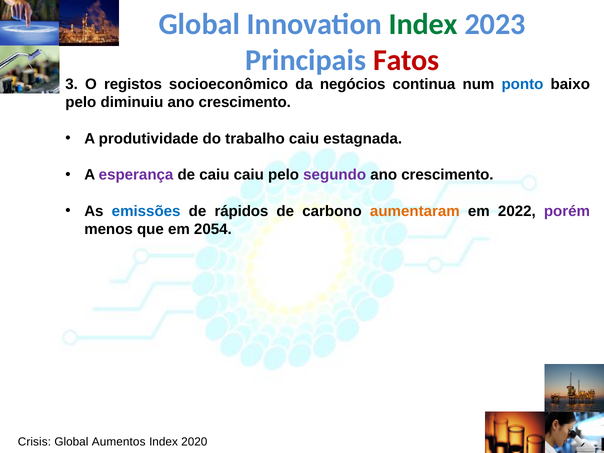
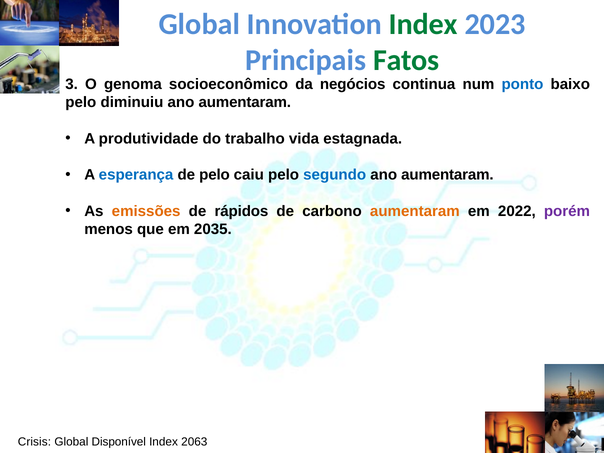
Fatos colour: red -> green (406, 60)
registos: registos -> genoma (133, 84)
crescimento: crescimento -> aumentaram (245, 103)
trabalho caiu: caiu -> vida (304, 139)
esperança colour: purple -> blue (136, 175)
de caiu: caiu -> pelo (214, 175)
segundo colour: purple -> blue (335, 175)
crescimento: crescimento -> aumentaram (447, 175)
emissões colour: blue -> orange (146, 211)
2054: 2054 -> 2035 (213, 229)
Aumentos: Aumentos -> Disponível (119, 442)
2020: 2020 -> 2063 (194, 442)
